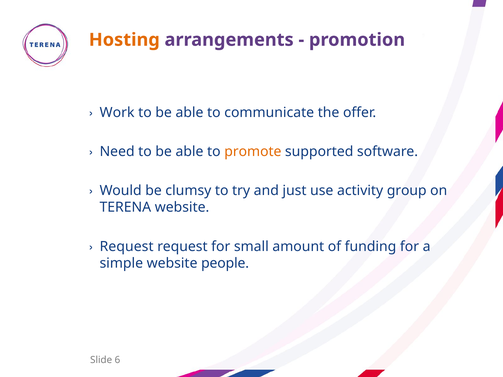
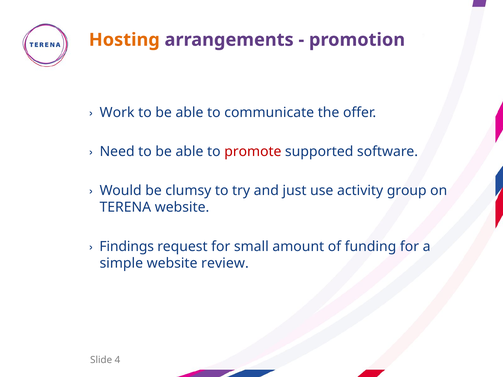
promote colour: orange -> red (253, 152)
Request: Request -> Findings (127, 247)
people: people -> review (225, 263)
6: 6 -> 4 (117, 360)
